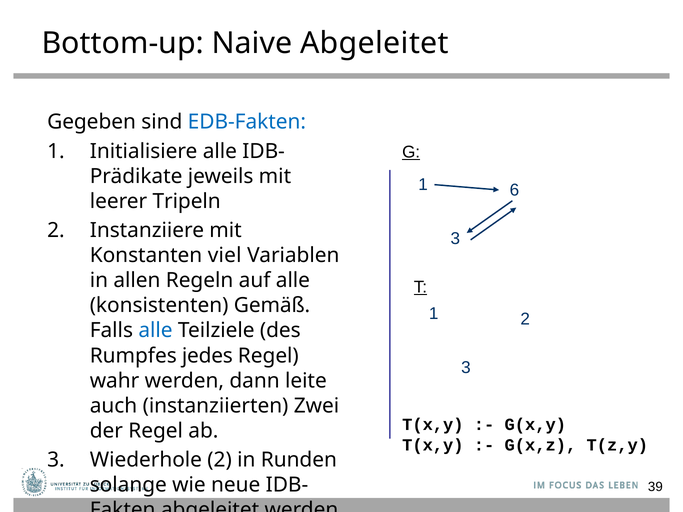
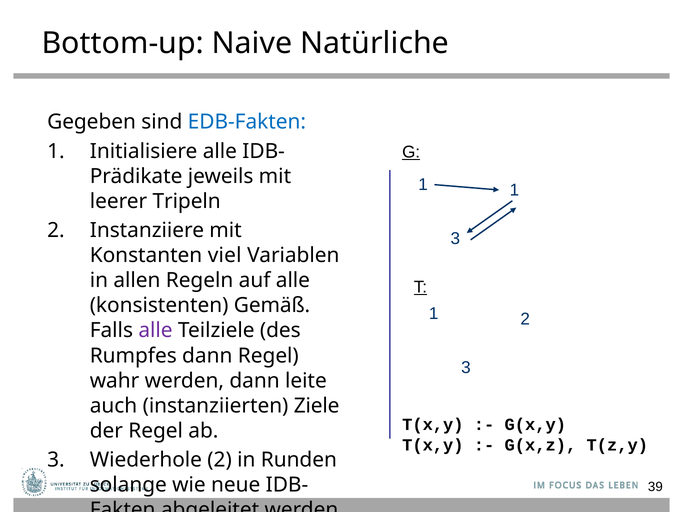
Naive Abgeleitet: Abgeleitet -> Natürliche (375, 43)
1 6: 6 -> 1 (514, 190)
alle colour: blue -> purple (155, 331)
Rumpfes jedes: jedes -> dann (207, 356)
Zwei: Zwei -> Ziele (317, 406)
